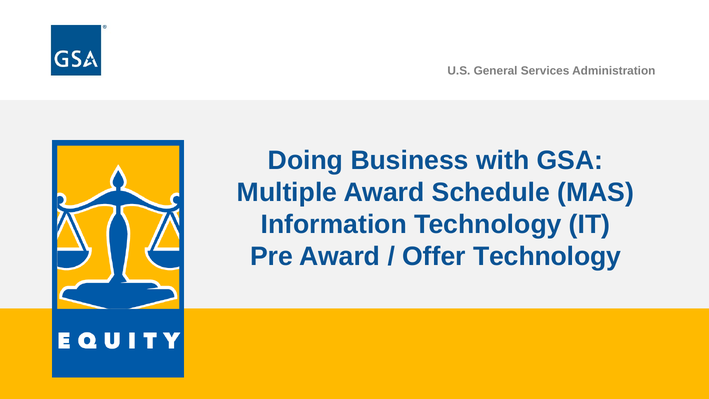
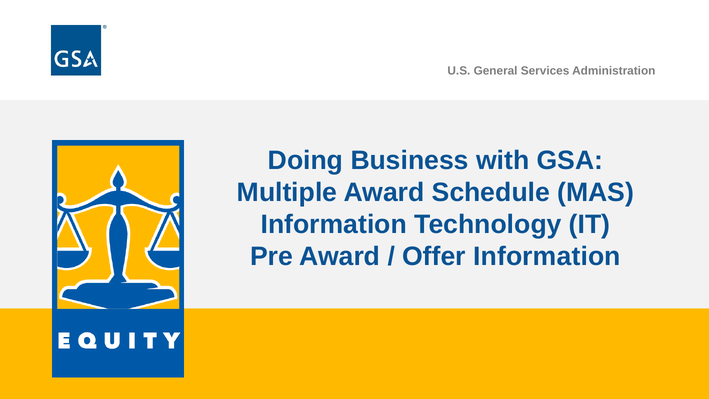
Offer Technology: Technology -> Information (547, 256)
